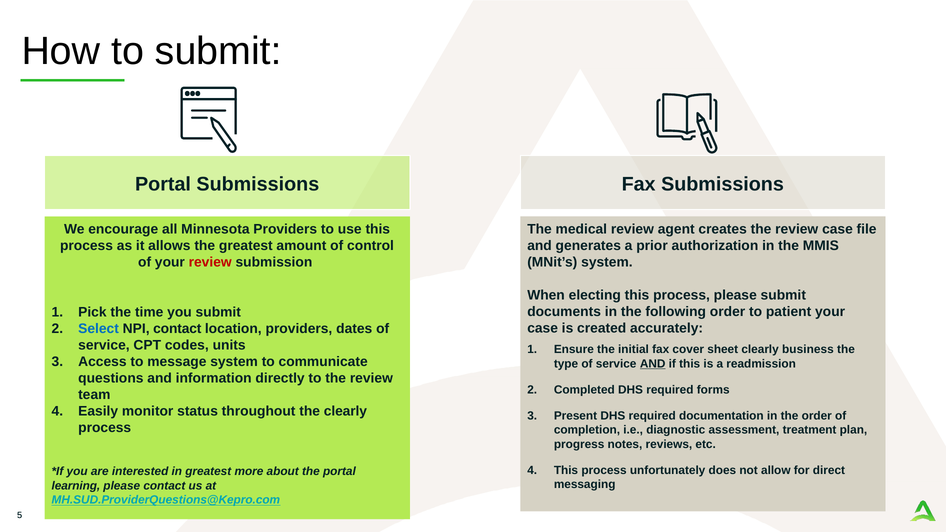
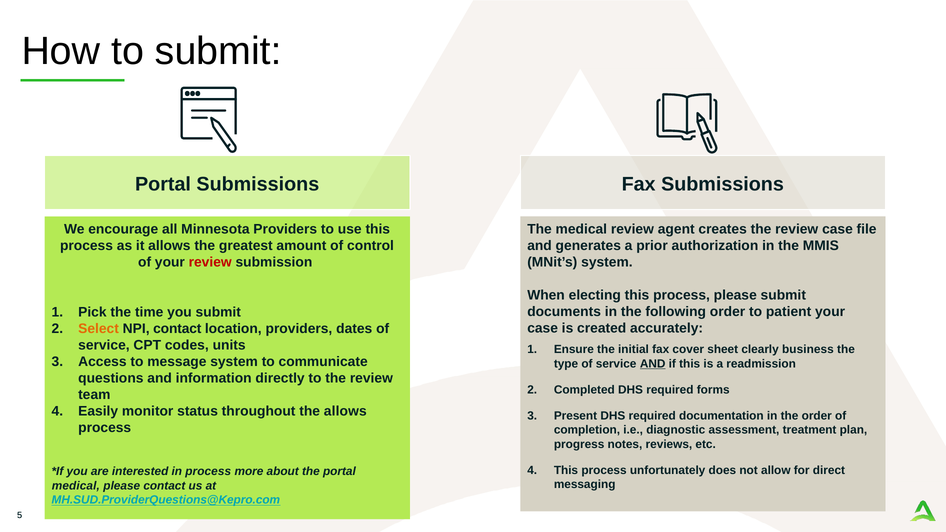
Select colour: blue -> orange (99, 329)
the clearly: clearly -> allows (345, 411)
in greatest: greatest -> process (208, 472)
learning: learning -> medical (76, 486)
